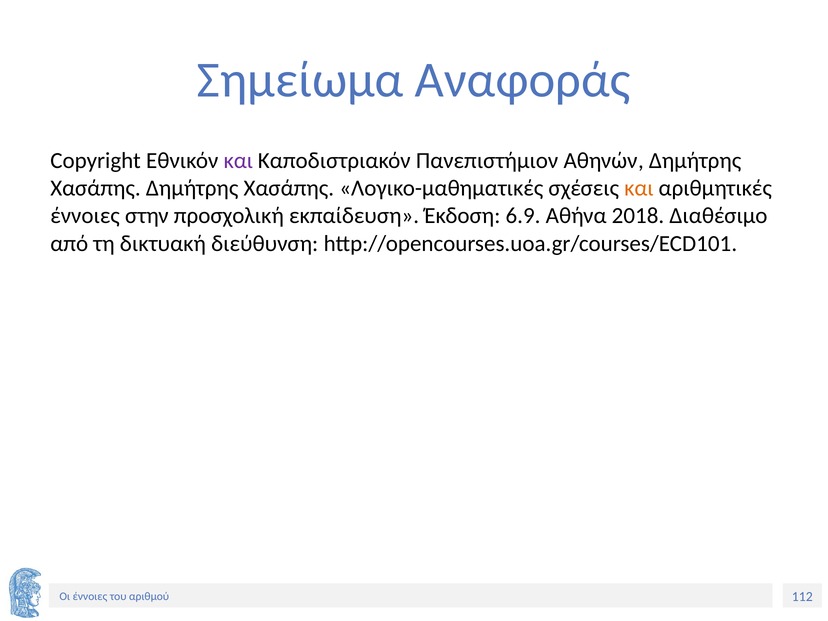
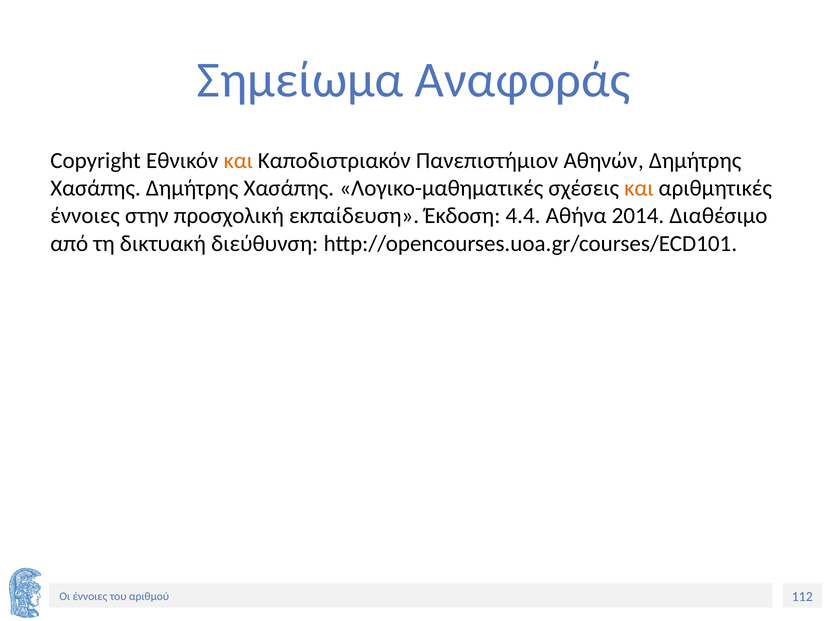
και colour: purple -> orange (238, 161)
6.9: 6.9 -> 4.4 (523, 216)
2018: 2018 -> 2014 (638, 216)
